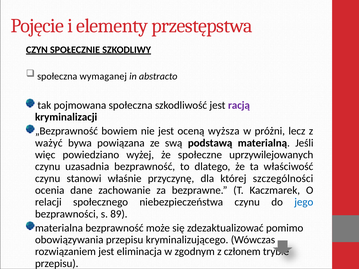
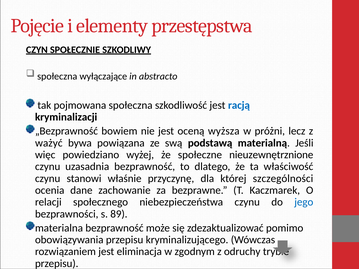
wymaganej: wymaganej -> wyłączające (103, 76)
racją colour: purple -> blue (239, 105)
uprzywilejowanych: uprzywilejowanych -> nieuzewnętrznione (271, 155)
członem: członem -> odruchy (242, 252)
